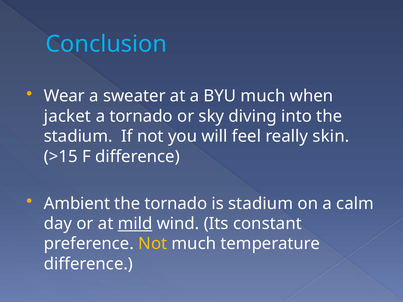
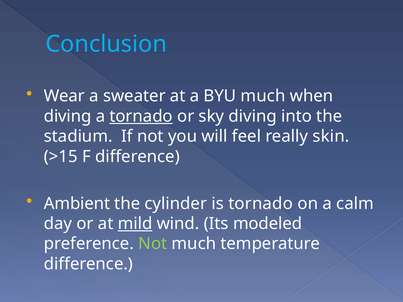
jacket: jacket -> diving (68, 116)
tornado underline: none -> present (141, 116)
the tornado: tornado -> cylinder (176, 204)
is stadium: stadium -> tornado (261, 204)
constant: constant -> modeled (268, 224)
Not colour: yellow -> light green (153, 244)
